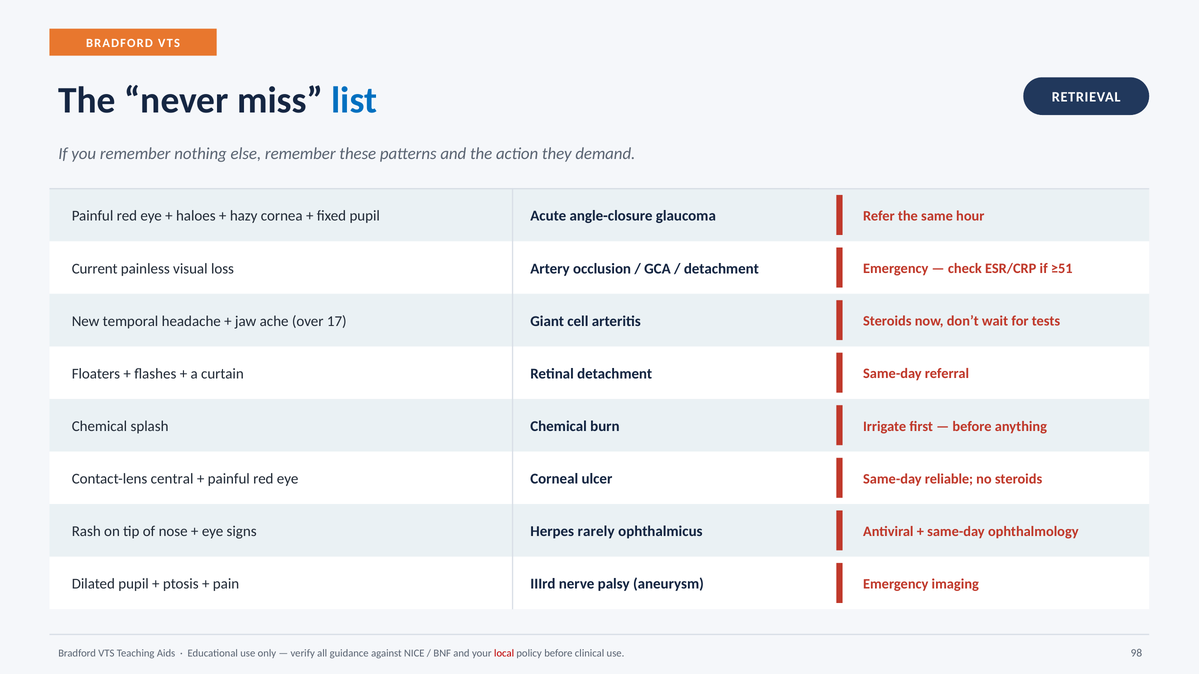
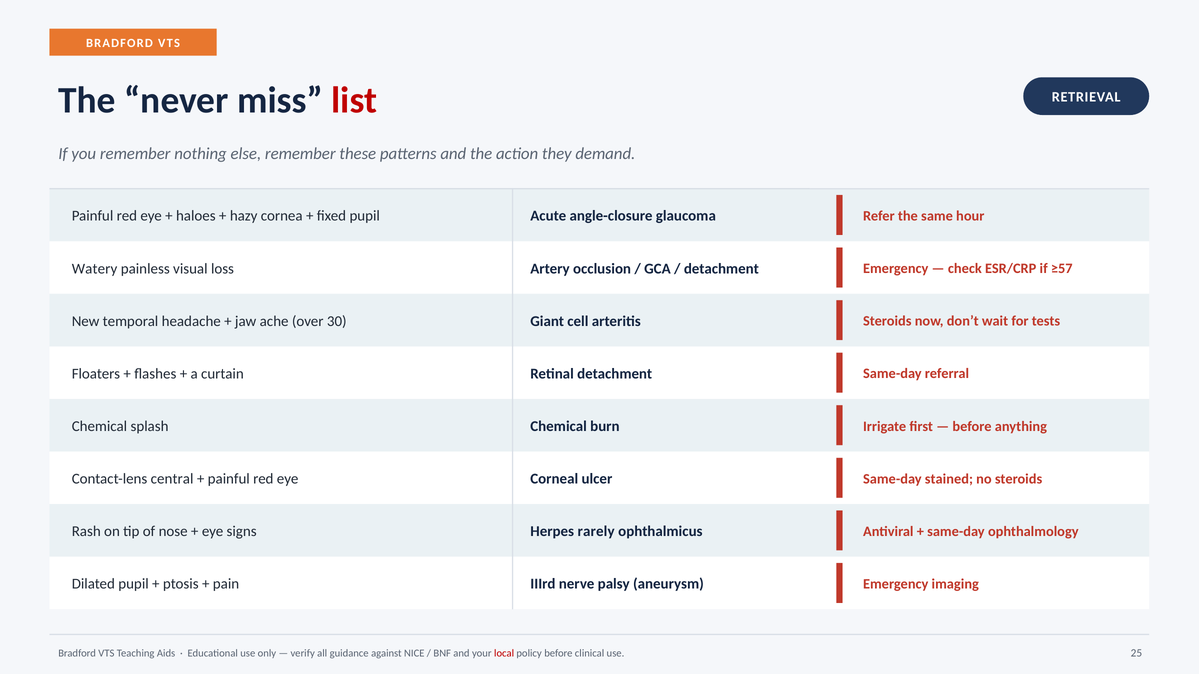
list colour: blue -> red (354, 101)
Current: Current -> Watery (95, 269)
≥51: ≥51 -> ≥57 (1062, 269)
17: 17 -> 30 (337, 321)
reliable: reliable -> stained (949, 479)
98: 98 -> 25 (1136, 654)
